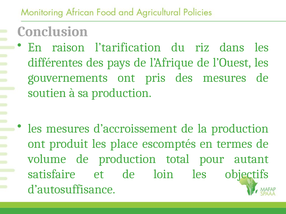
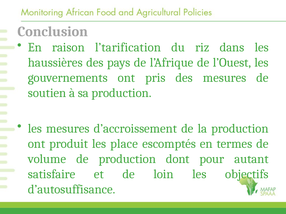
différentes: différentes -> haussières (55, 63)
total: total -> dont (178, 159)
